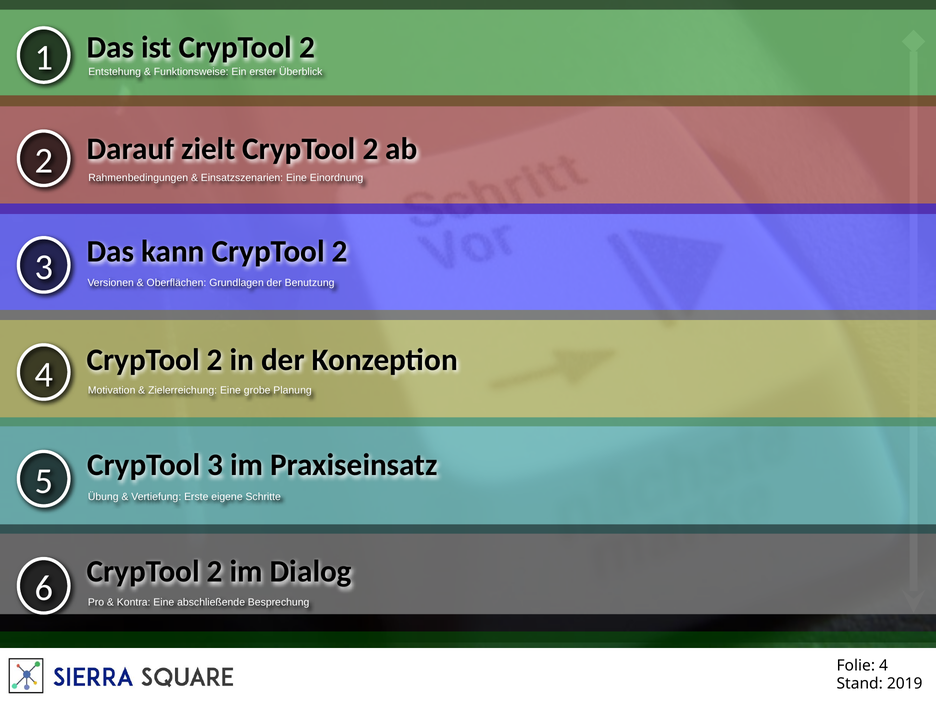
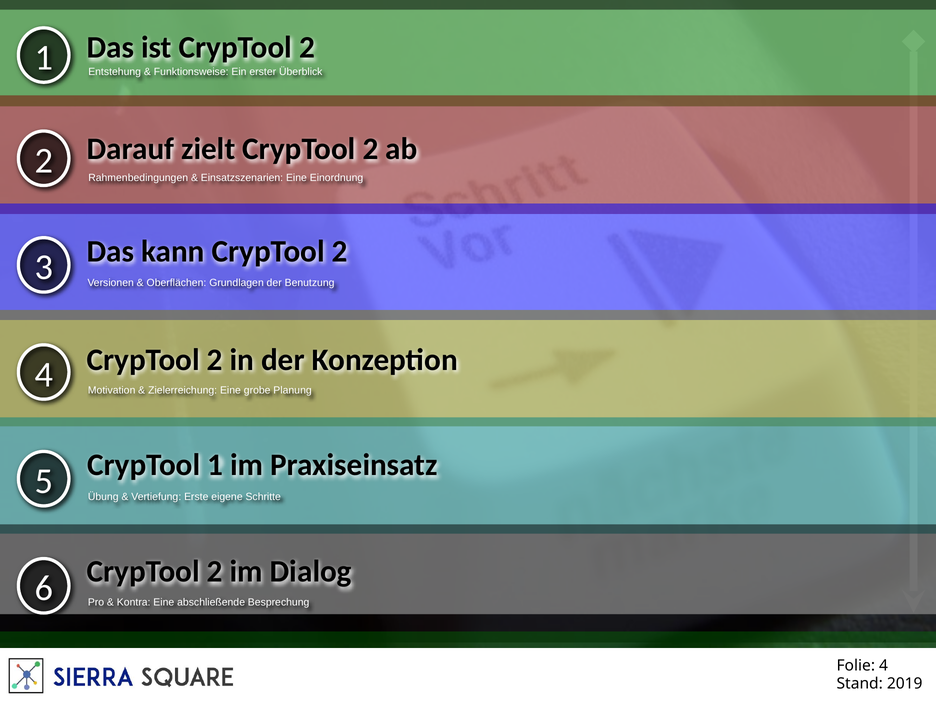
CrypTool 3: 3 -> 1 (215, 465)
